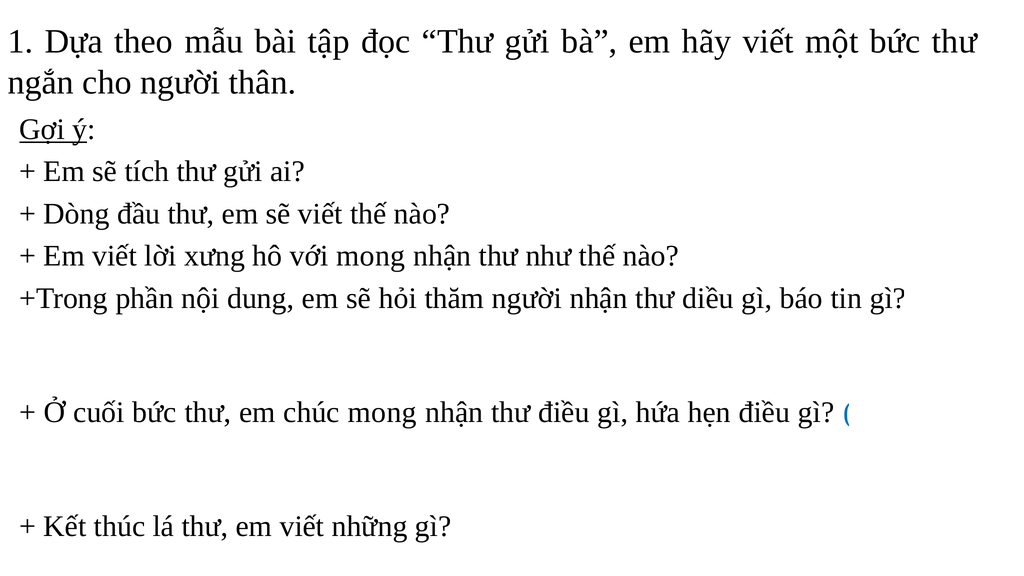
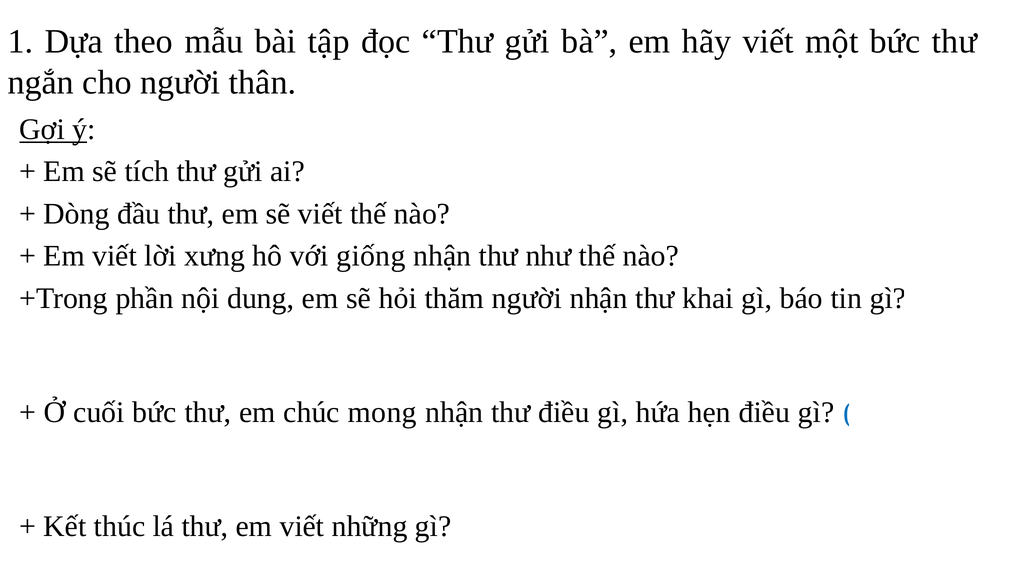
với mong: mong -> giống (371, 256)
diều: diều -> khai (708, 298)
